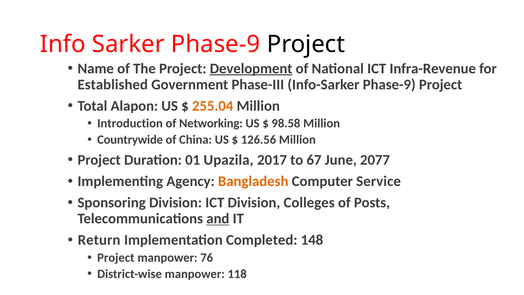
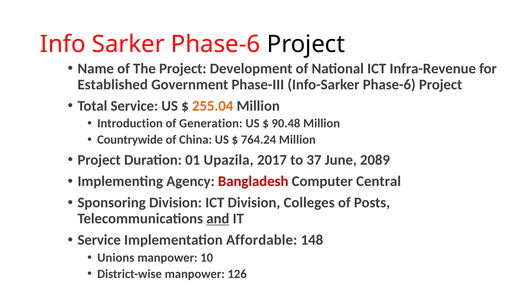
Sarker Phase-9: Phase-9 -> Phase-6 (216, 44)
Development underline: present -> none (251, 69)
Info-Sarker Phase-9: Phase-9 -> Phase-6 (389, 84)
Total Alapon: Alapon -> Service (134, 106)
Networking: Networking -> Generation (211, 123)
98.58: 98.58 -> 90.48 (286, 123)
126.56: 126.56 -> 764.24 (259, 140)
67: 67 -> 37 (314, 160)
2077: 2077 -> 2089 (375, 160)
Bangladesh colour: orange -> red (253, 181)
Service: Service -> Central (379, 181)
Return: Return -> Service (99, 240)
Completed: Completed -> Affordable (262, 240)
Project: Project -> Unions (116, 257)
76: 76 -> 10 (207, 257)
118: 118 -> 126 (237, 274)
